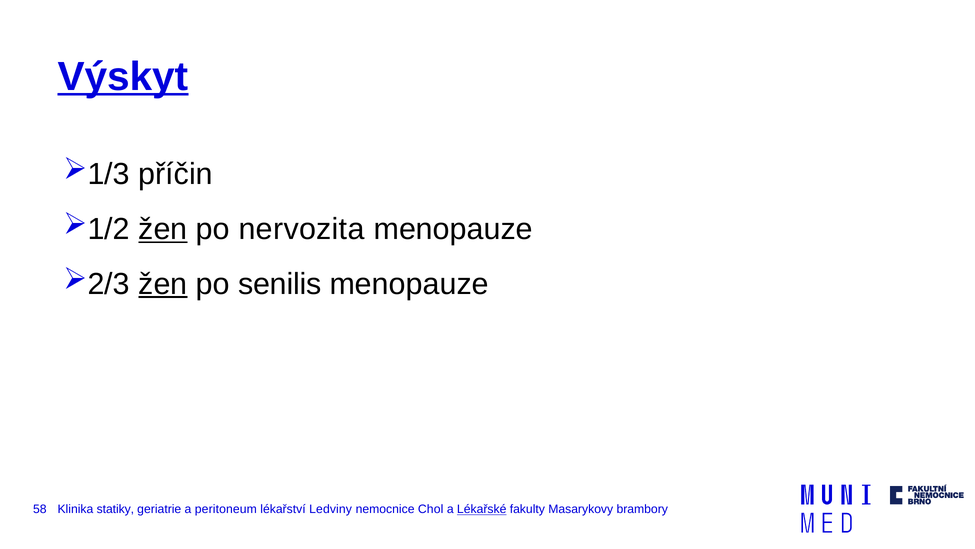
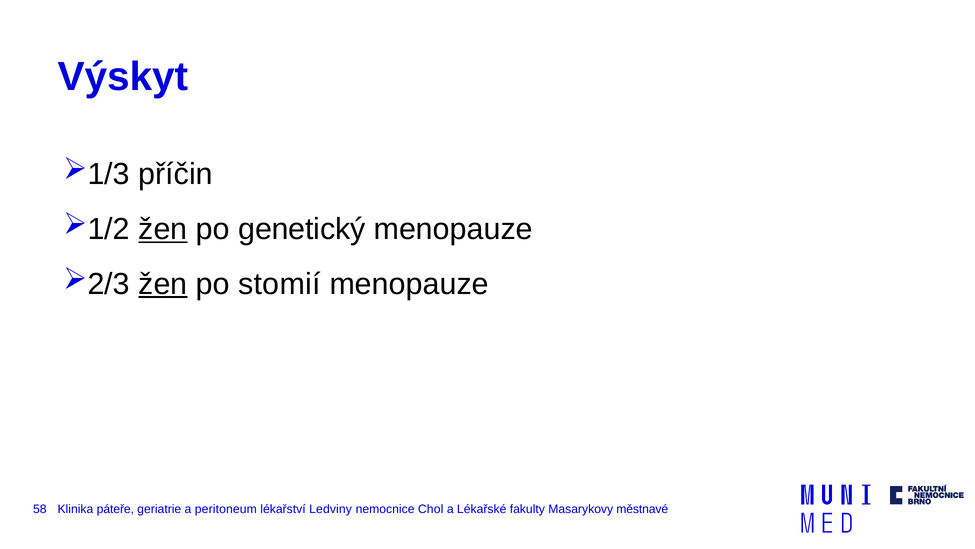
Výskyt underline: present -> none (123, 77)
nervozita: nervozita -> genetický (302, 229)
senilis: senilis -> stomií (280, 284)
statiky: statiky -> páteře (115, 509)
Lékařské underline: present -> none (482, 509)
brambory: brambory -> městnavé (642, 509)
